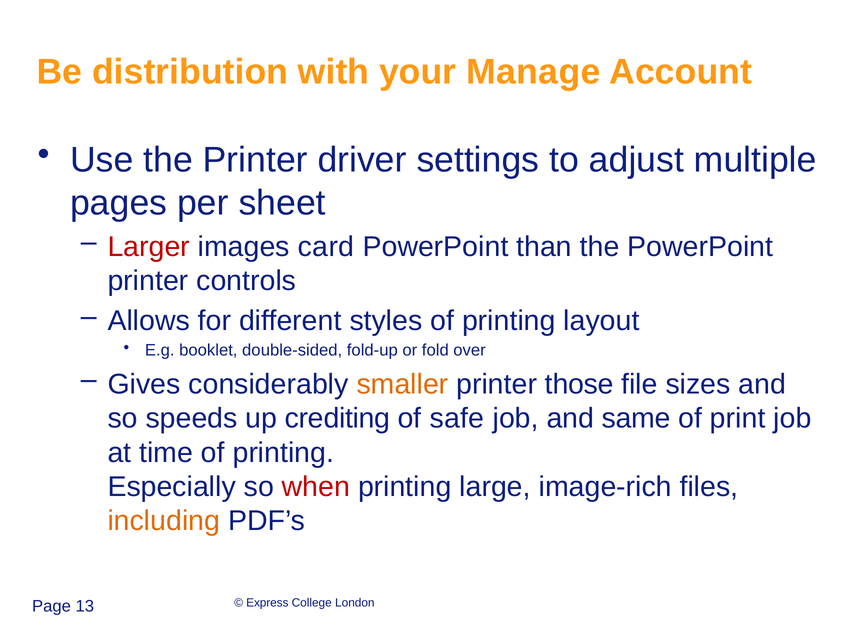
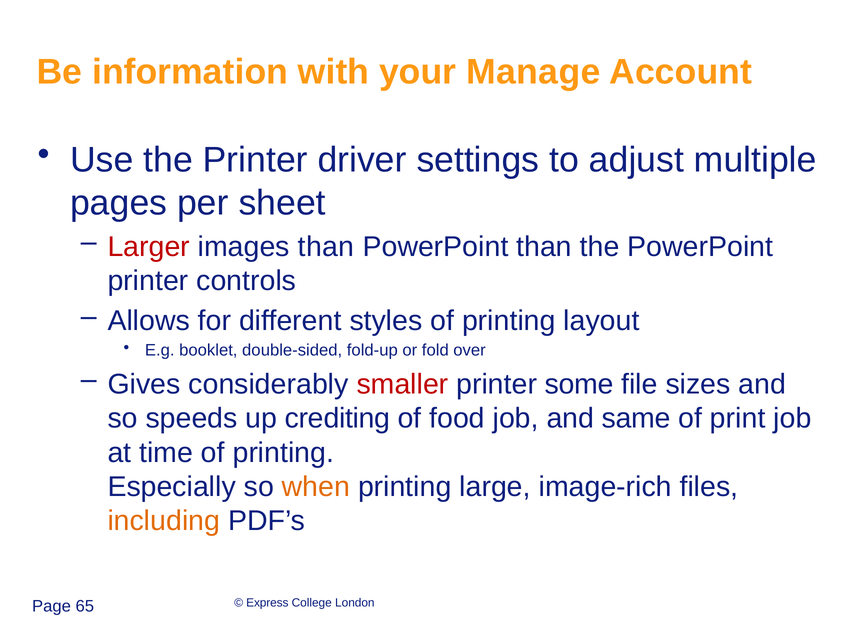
distribution: distribution -> information (190, 72)
images card: card -> than (326, 247)
smaller colour: orange -> red (402, 384)
those: those -> some (579, 384)
safe: safe -> food (457, 418)
when colour: red -> orange (316, 487)
13: 13 -> 65 (85, 606)
